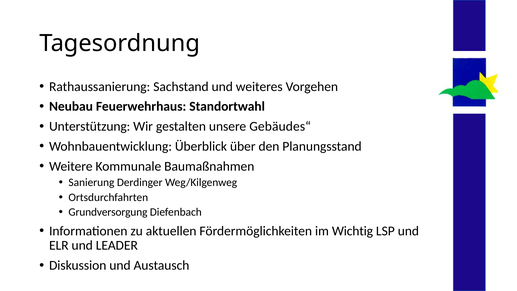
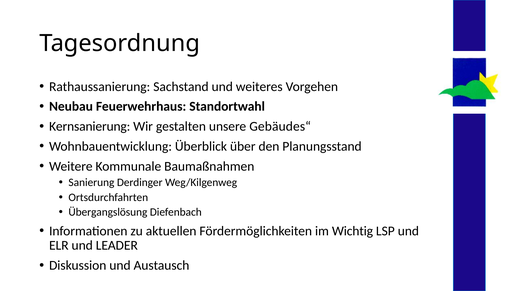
Unterstützung: Unterstützung -> Kernsanierung (90, 126)
Grundversorgung: Grundversorgung -> Übergangslösung (108, 212)
